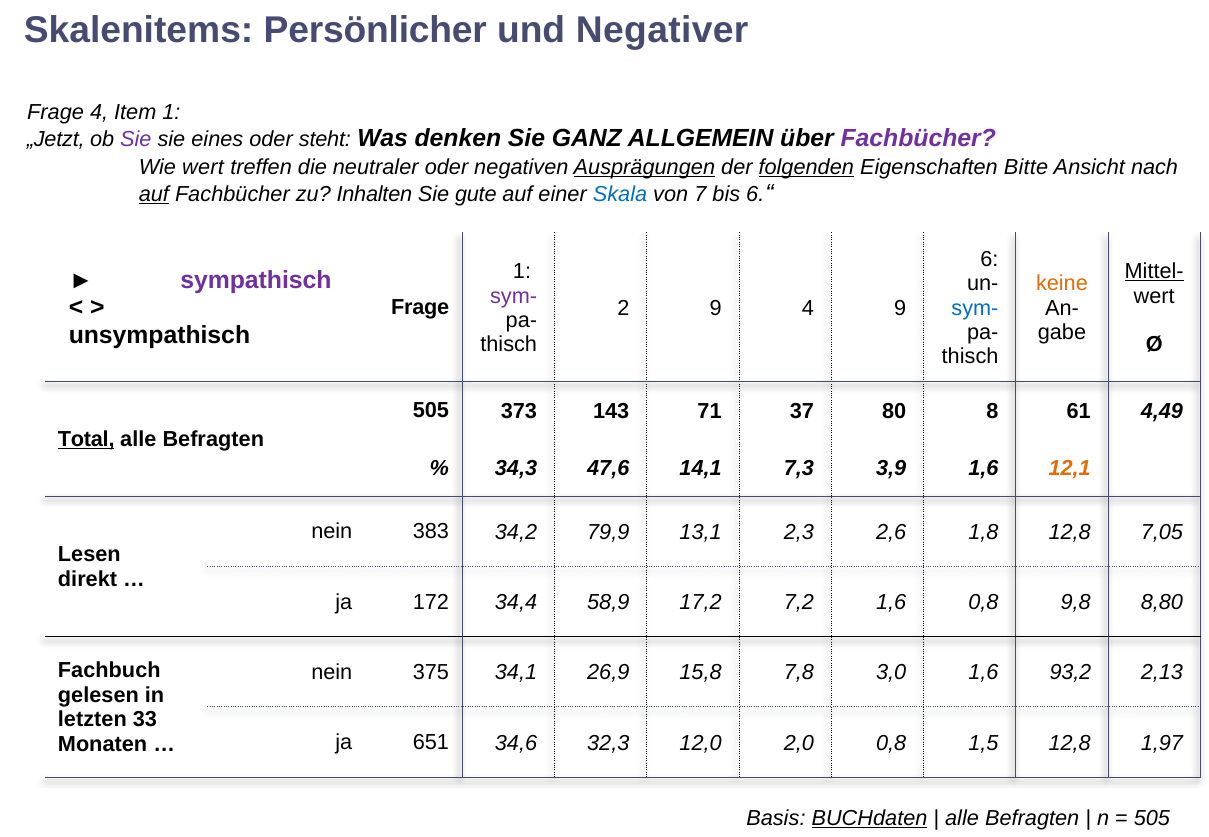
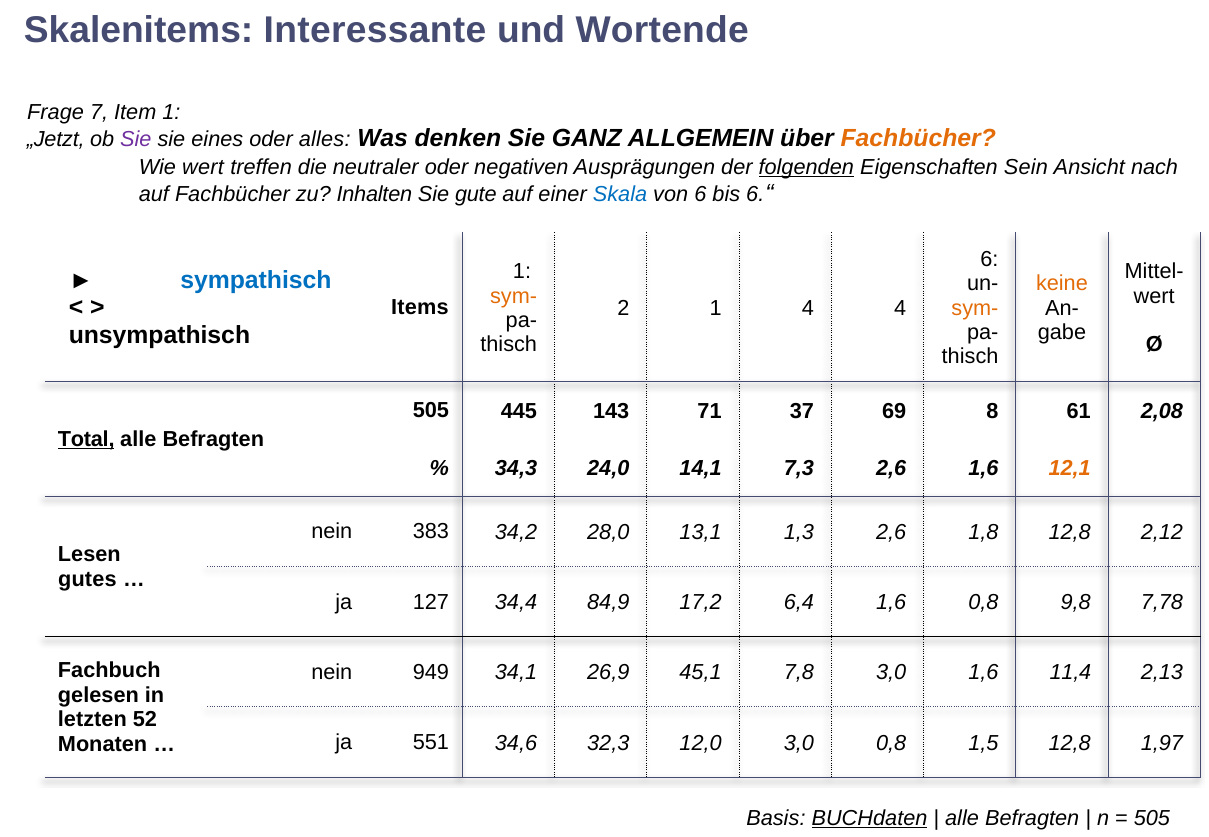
Persönlicher: Persönlicher -> Interessante (375, 30)
Negativer: Negativer -> Wortende (662, 30)
Frage 4: 4 -> 7 (99, 112)
steht: steht -> alles (325, 139)
Fachbücher colour: purple -> orange (918, 138)
Ausprägungen underline: present -> none (644, 167)
Bitte: Bitte -> Sein (1026, 167)
auf underline: present -> none (154, 194)
von 7: 7 -> 6 (700, 194)
Mittel- underline: present -> none (1154, 271)
sympathisch colour: purple -> blue (256, 280)
sym- colour: purple -> orange (514, 296)
Frage: Frage -> Items (420, 307)
2 9: 9 -> 1 (716, 308)
4 9: 9 -> 4 (900, 308)
sym- colour: blue -> orange (975, 308)
373: 373 -> 445 (519, 411)
80: 80 -> 69 (894, 411)
4,49: 4,49 -> 2,08 (1162, 411)
47,6: 47,6 -> 24,0 (608, 468)
7,3 3,9: 3,9 -> 2,6 (891, 468)
79,9: 79,9 -> 28,0 (608, 532)
2,3: 2,3 -> 1,3 (799, 532)
7,05: 7,05 -> 2,12 (1162, 532)
direkt: direkt -> gutes (87, 579)
172: 172 -> 127 (431, 602)
58,9: 58,9 -> 84,9 (608, 602)
7,2: 7,2 -> 6,4 (799, 602)
8,80: 8,80 -> 7,78 (1162, 602)
375: 375 -> 949 (431, 672)
15,8: 15,8 -> 45,1 (701, 673)
93,2: 93,2 -> 11,4 (1070, 673)
33: 33 -> 52 (145, 720)
651: 651 -> 551 (431, 742)
12,0 2,0: 2,0 -> 3,0 (799, 743)
